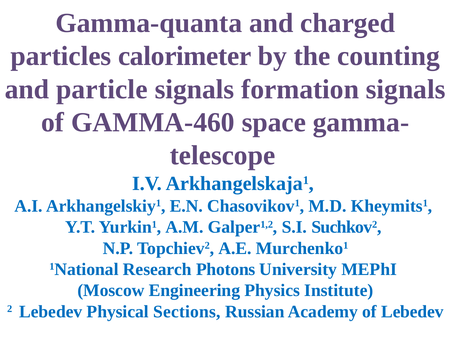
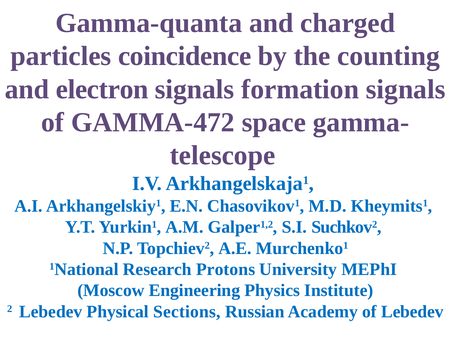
calorimeter: calorimeter -> coincidence (185, 56)
particle: particle -> electron (102, 89)
GAMMA-460: GAMMA-460 -> GAMMA-472 (153, 122)
Photons: Photons -> Protons (226, 269)
